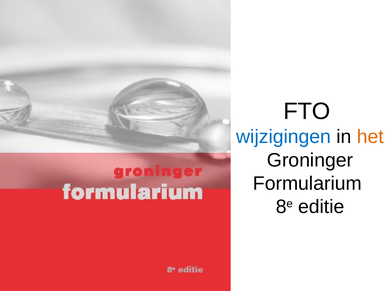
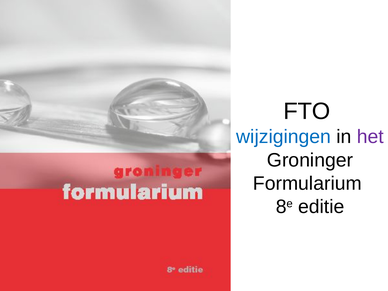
het colour: orange -> purple (370, 137)
